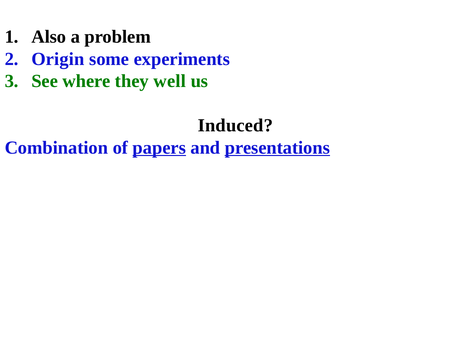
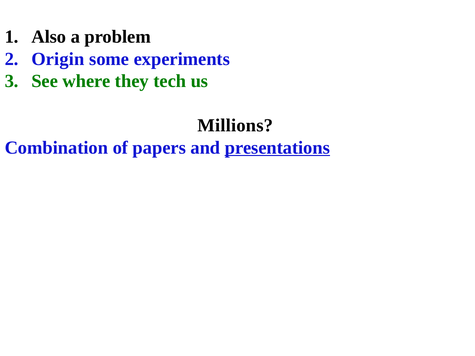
well: well -> tech (170, 81)
Induced: Induced -> Millions (235, 126)
papers underline: present -> none (159, 148)
